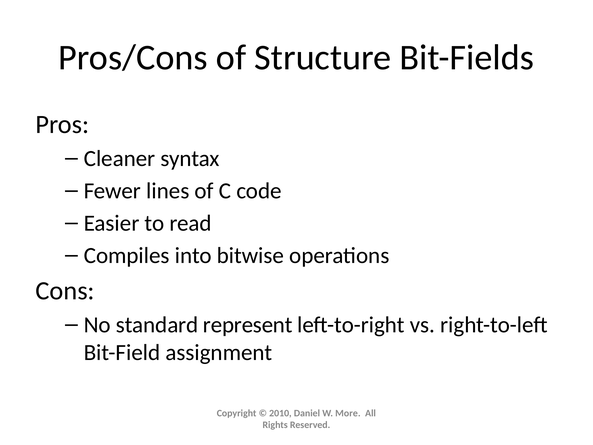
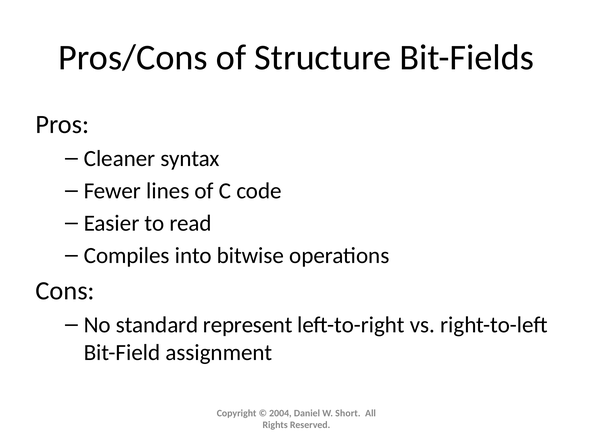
2010: 2010 -> 2004 (280, 413)
More: More -> Short (348, 413)
